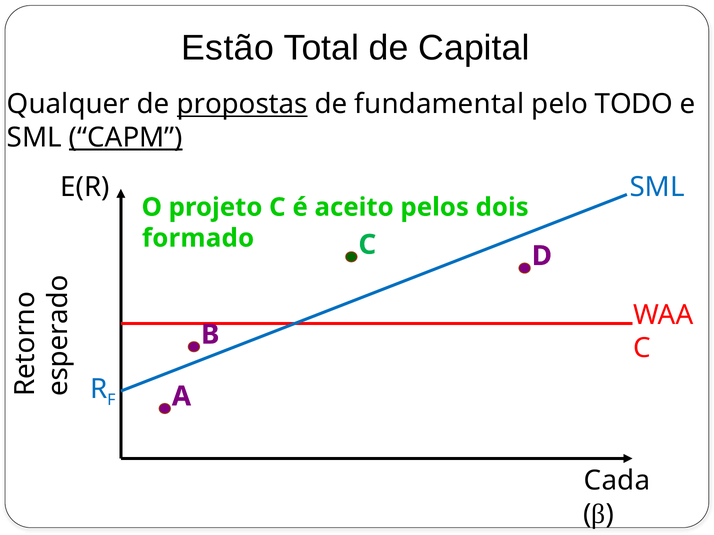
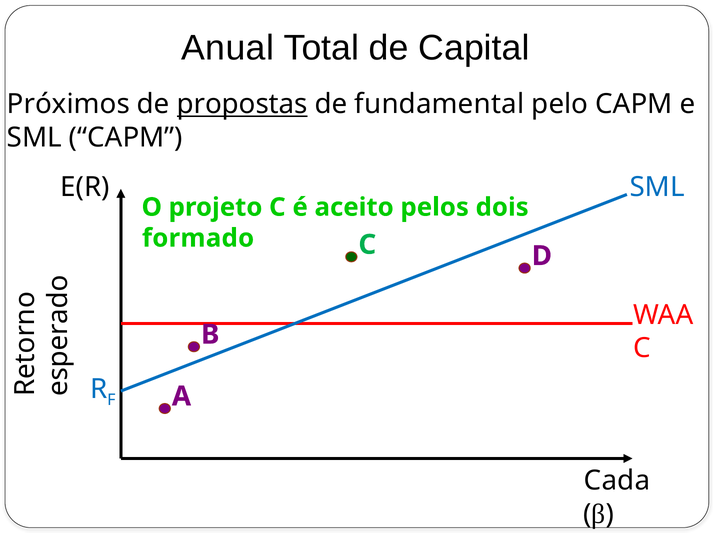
Estão: Estão -> Anual (228, 48)
Qualquer: Qualquer -> Próximos (68, 104)
pelo TODO: TODO -> CAPM (634, 104)
CAPM underline: present -> none (126, 138)
